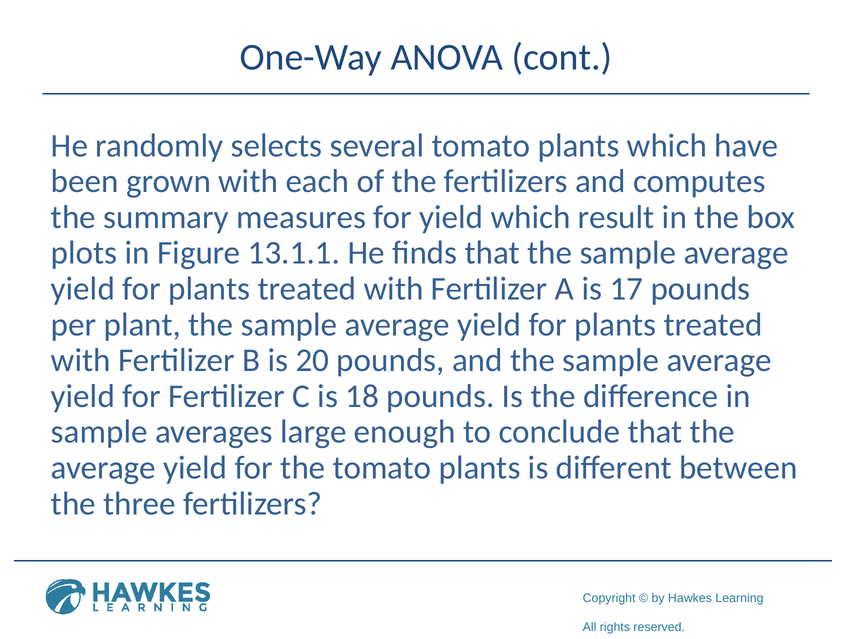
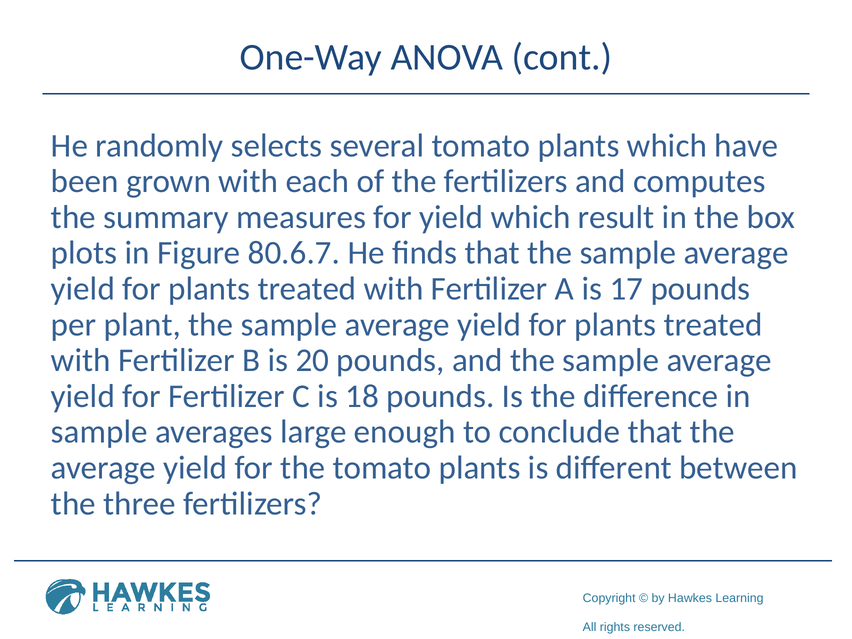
13.1.1: 13.1.1 -> 80.6.7 (294, 253)
